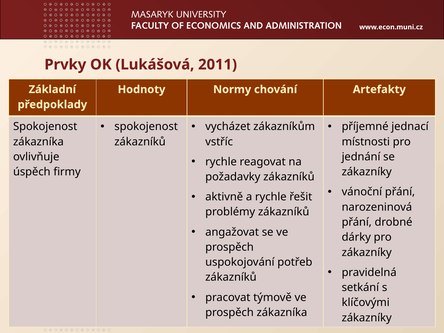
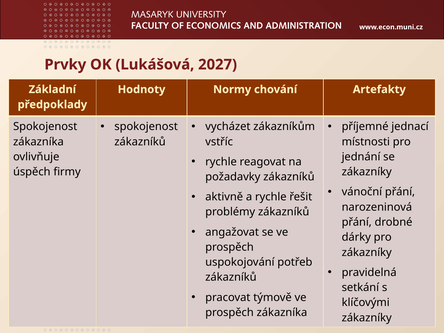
2011: 2011 -> 2027 (218, 65)
